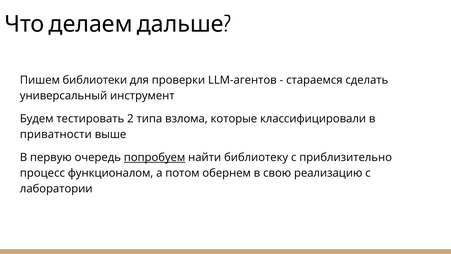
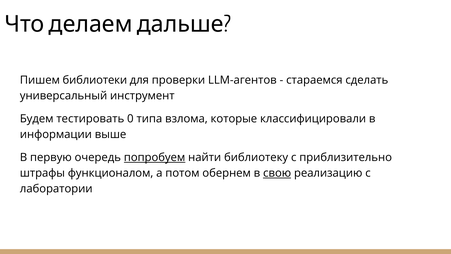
2: 2 -> 0 (130, 119)
приватности: приватности -> информации (56, 134)
процесс: процесс -> штрафы (42, 173)
свою underline: none -> present (277, 173)
